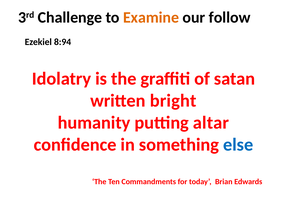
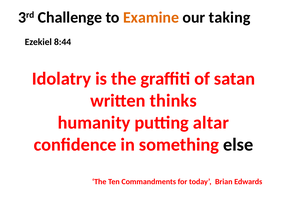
follow: follow -> taking (230, 17)
8:94: 8:94 -> 8:44 (63, 42)
bright: bright -> thinks (173, 100)
else colour: blue -> black (238, 144)
